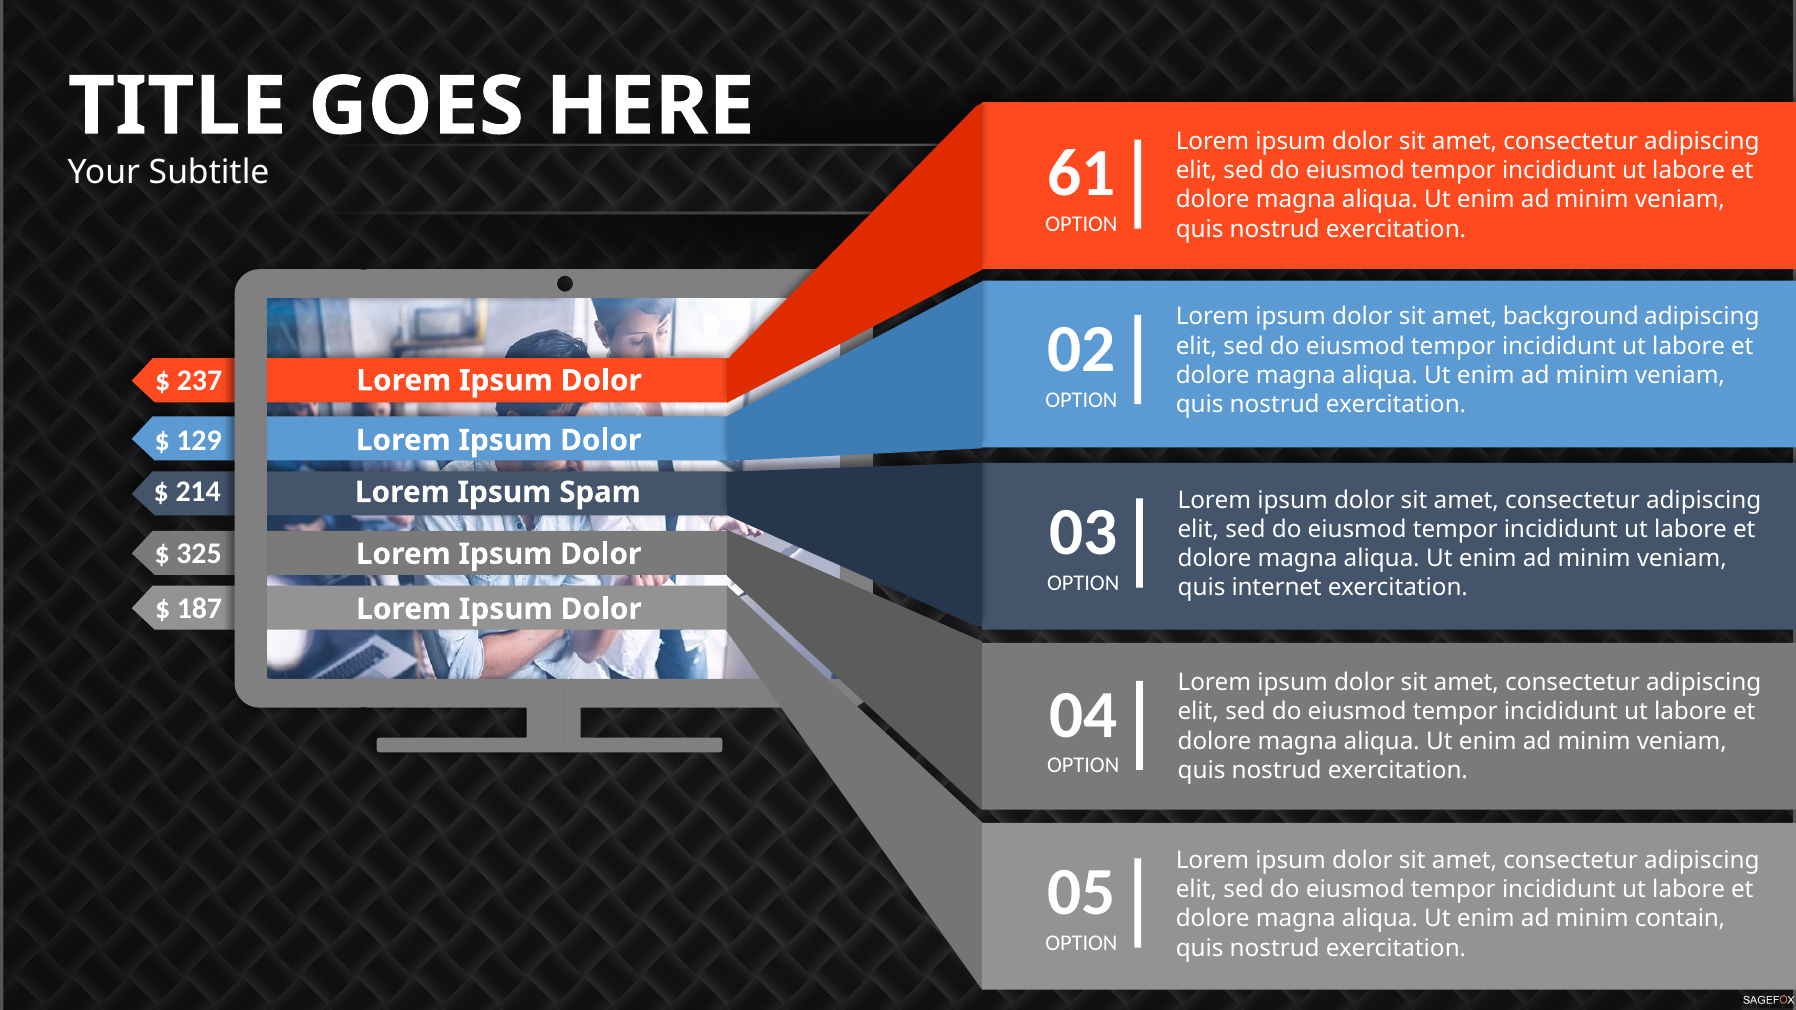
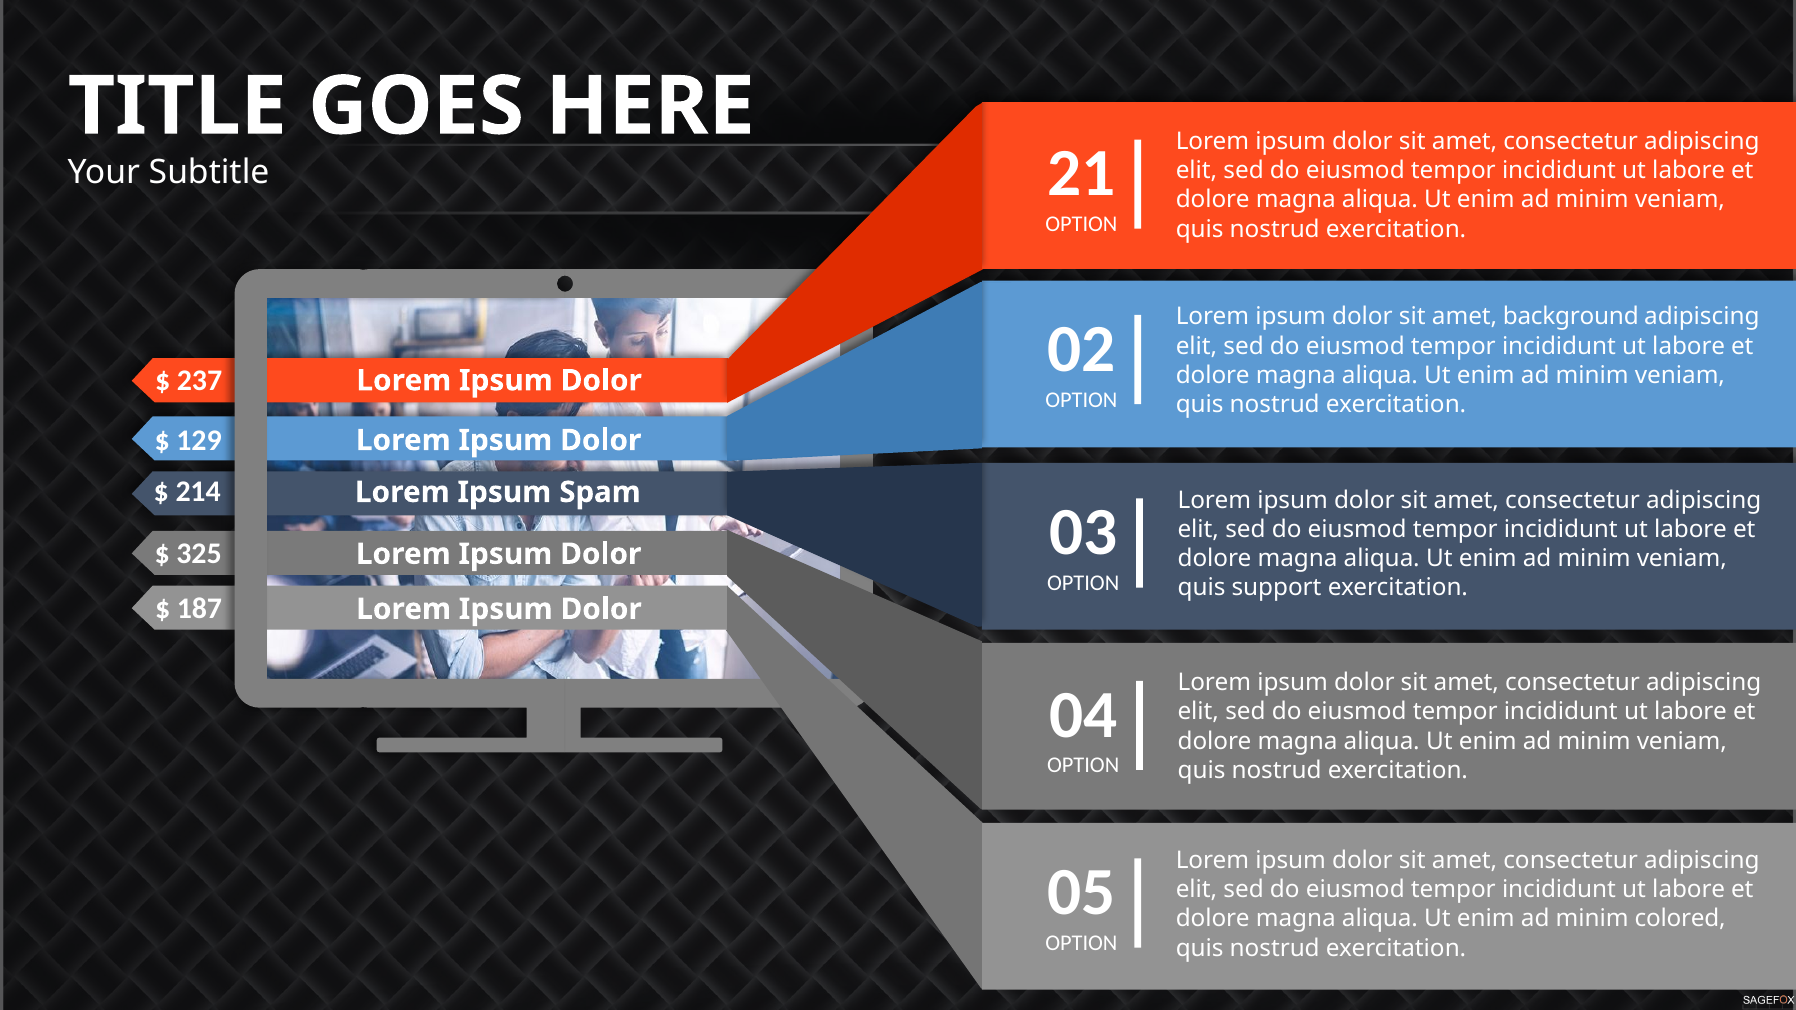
61: 61 -> 21 (1081, 174)
internet: internet -> support (1277, 588)
contain: contain -> colored (1680, 919)
